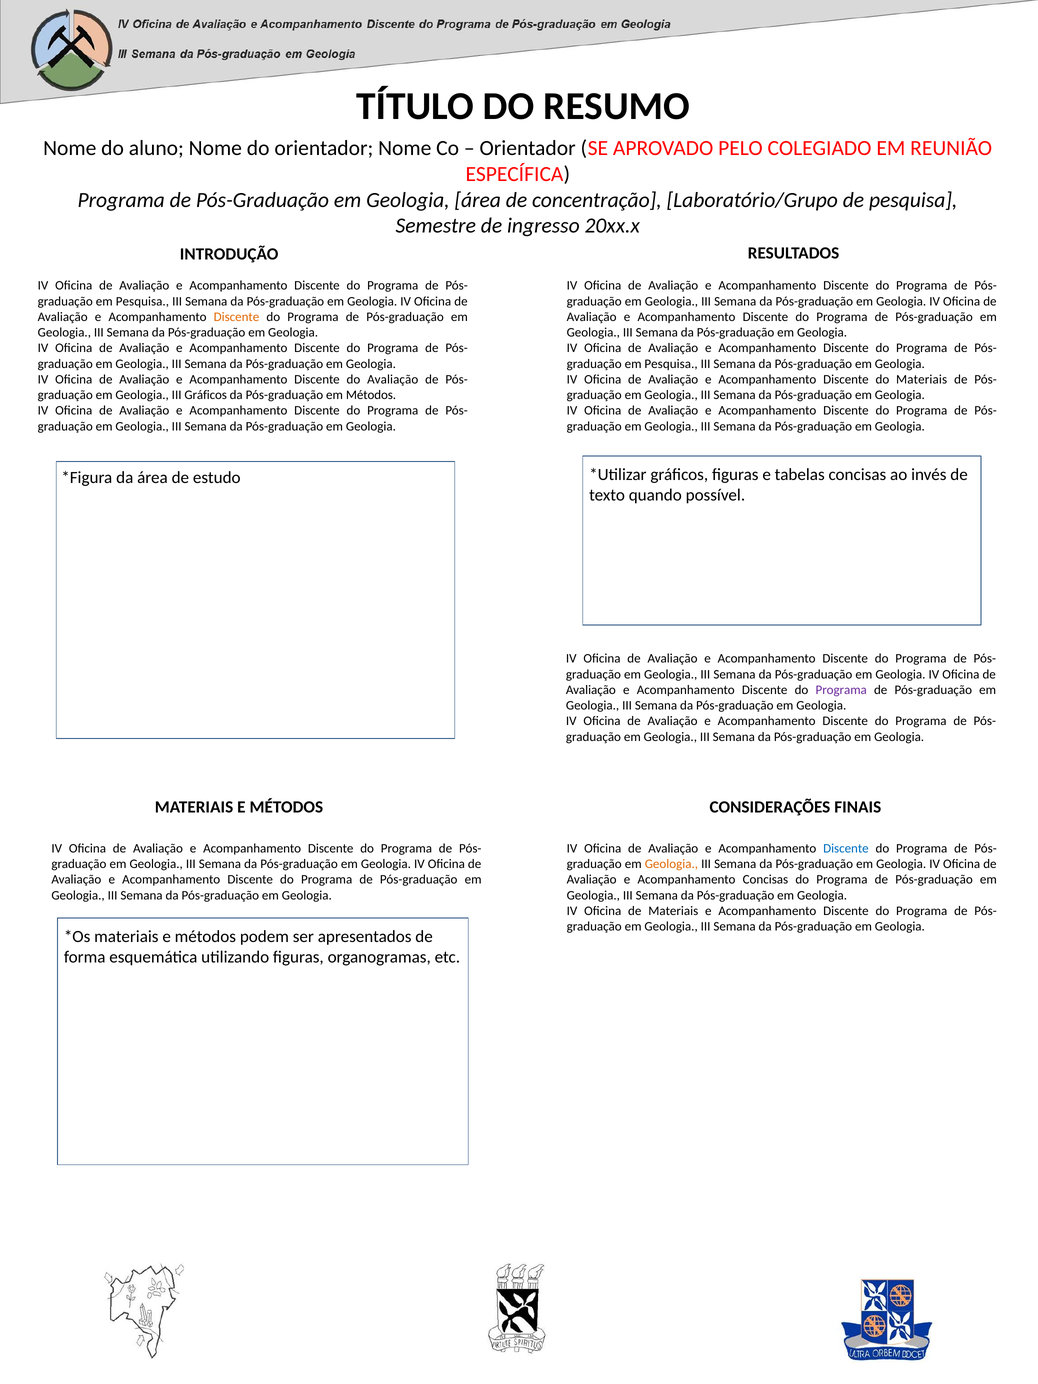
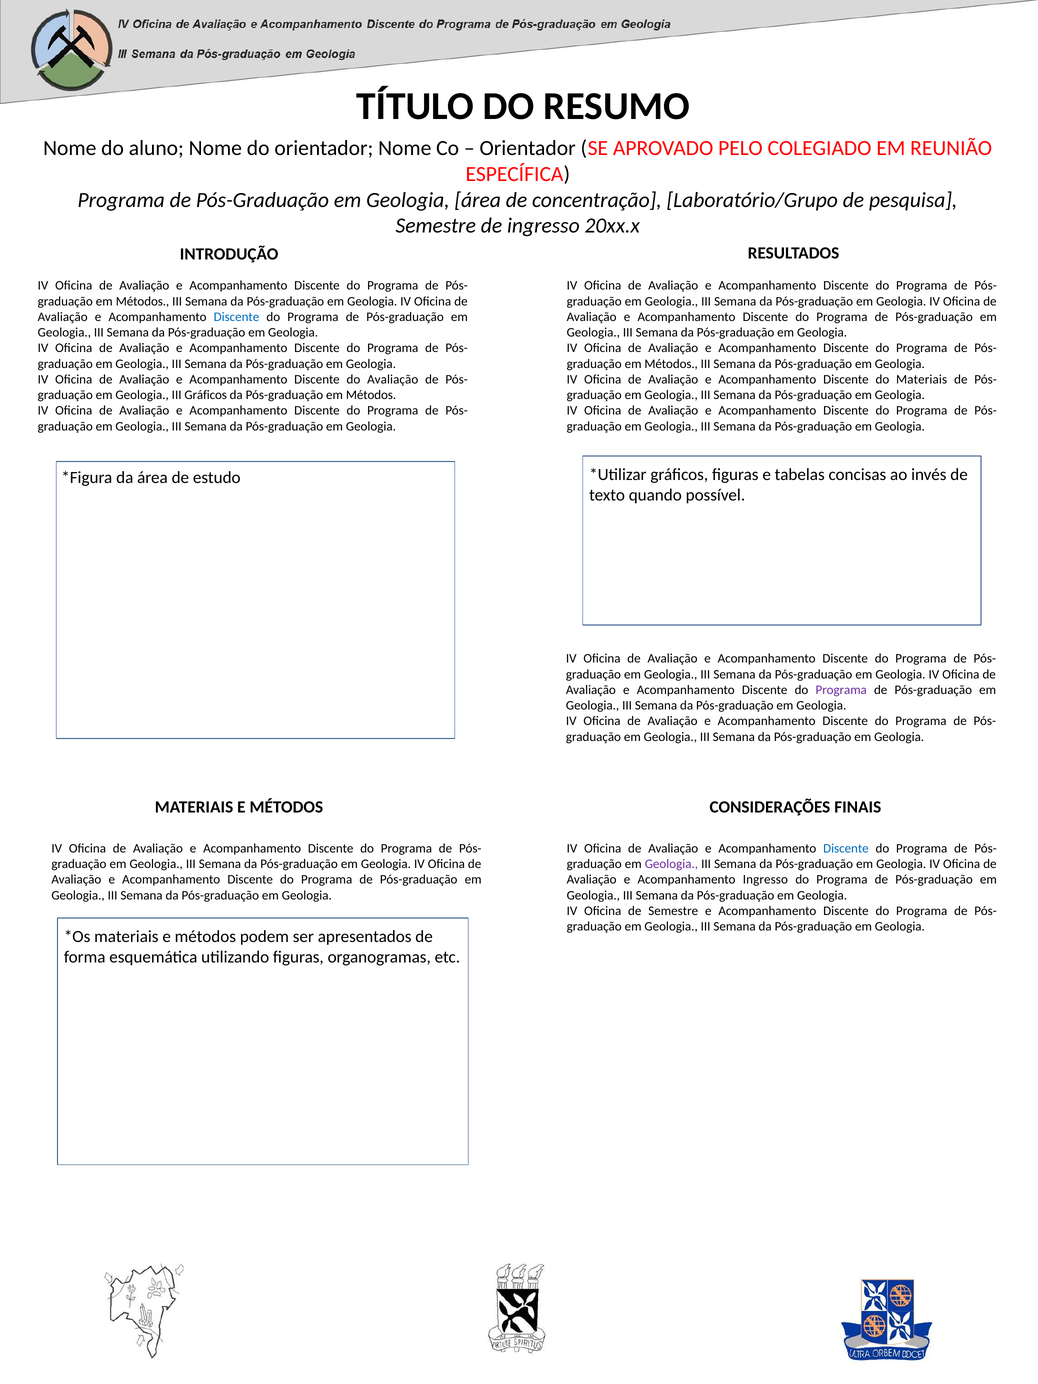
Pesquisa: Pesquisa -> Métodos (143, 301)
Discente colour: orange -> blue (236, 317)
Pesquisa: Pesquisa -> Métodos (671, 364)
Geologia colour: orange -> purple (671, 864)
Acompanhamento Concisas: Concisas -> Ingresso (765, 880)
de Materiais: Materiais -> Semestre (673, 911)
